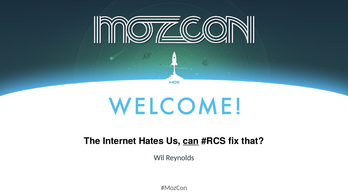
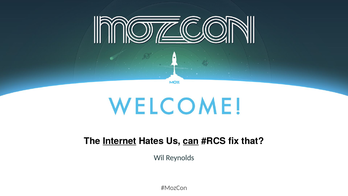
Internet underline: none -> present (120, 141)
